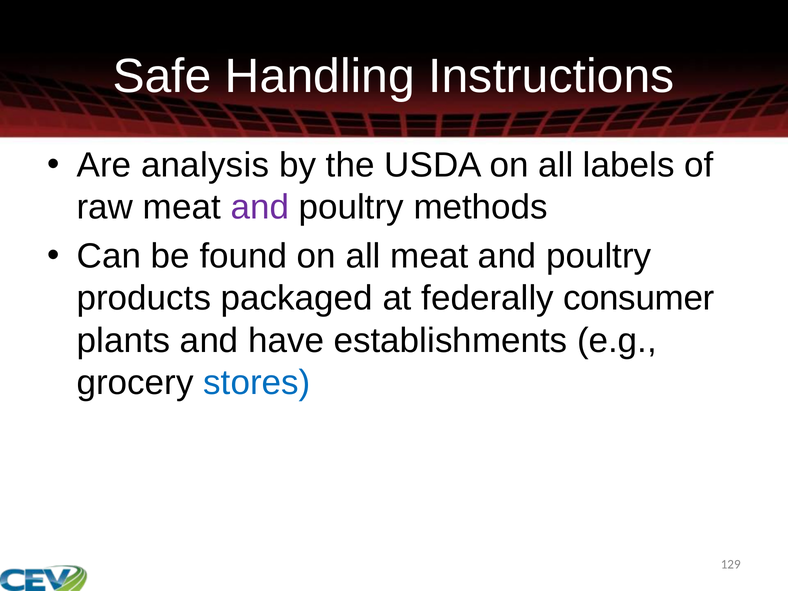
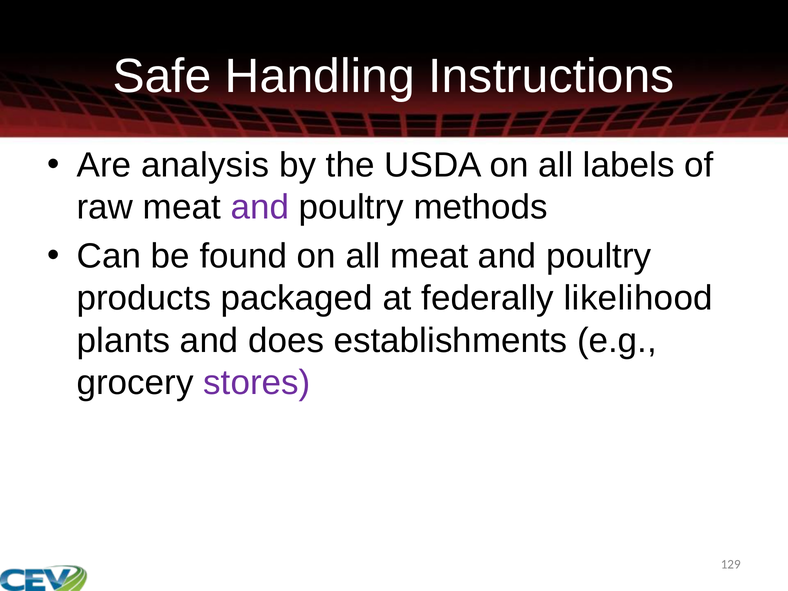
consumer: consumer -> likelihood (638, 298)
have: have -> does (286, 340)
stores colour: blue -> purple (257, 383)
